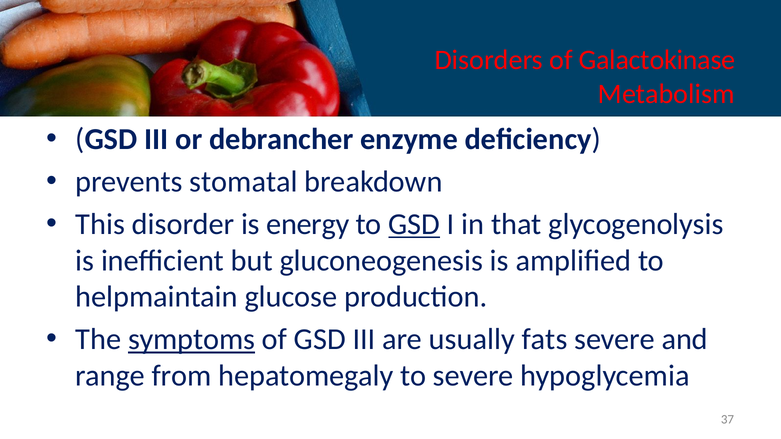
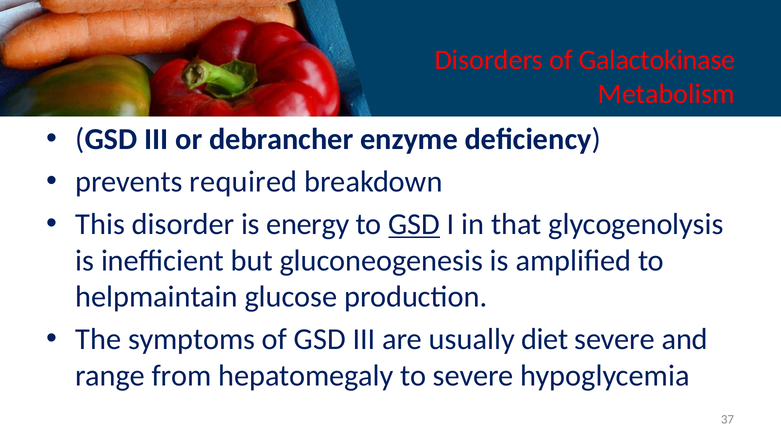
stomatal: stomatal -> required (243, 182)
symptoms underline: present -> none (192, 340)
fats: fats -> diet (545, 340)
